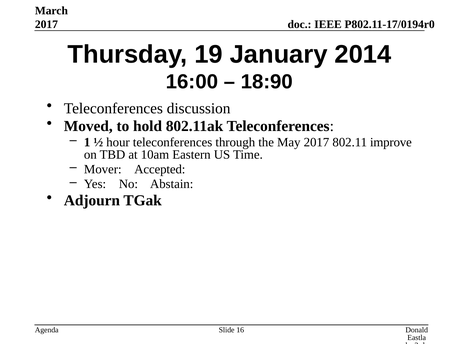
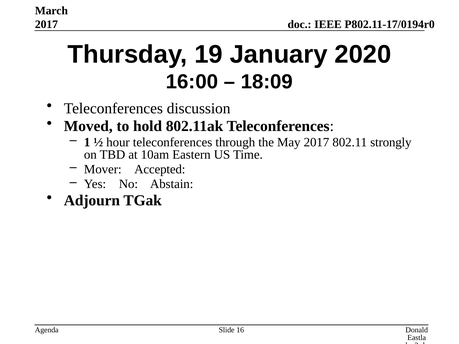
2014: 2014 -> 2020 (363, 55)
18:90: 18:90 -> 18:09 (267, 82)
improve: improve -> strongly (391, 142)
